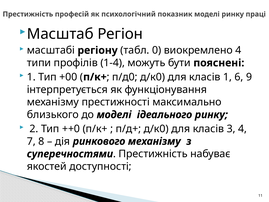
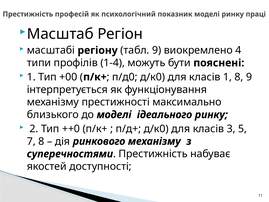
табл 0: 0 -> 9 (157, 50)
1 6: 6 -> 8 (239, 77)
3 4: 4 -> 5 (243, 129)
